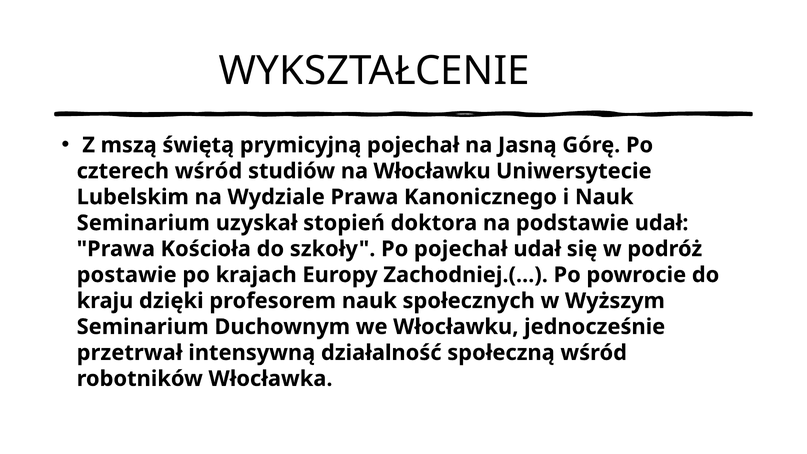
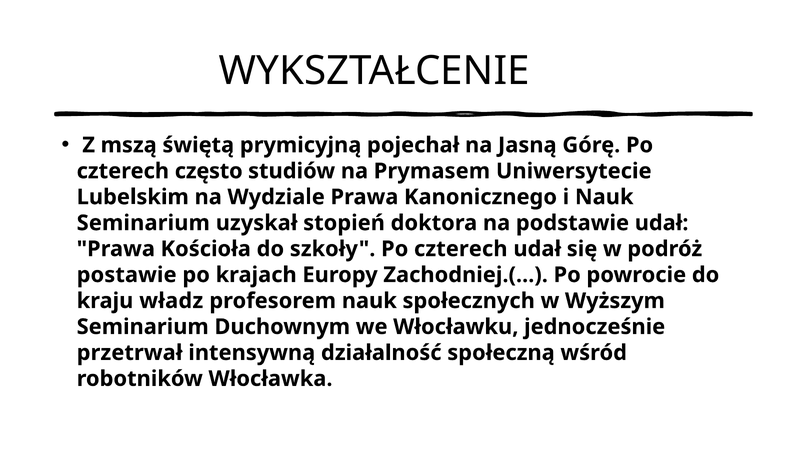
czterech wśród: wśród -> często (209, 171)
na Włocławku: Włocławku -> Prymasem (432, 171)
szkoły Po pojechał: pojechał -> czterech (461, 249)
dzięki: dzięki -> władz (171, 301)
